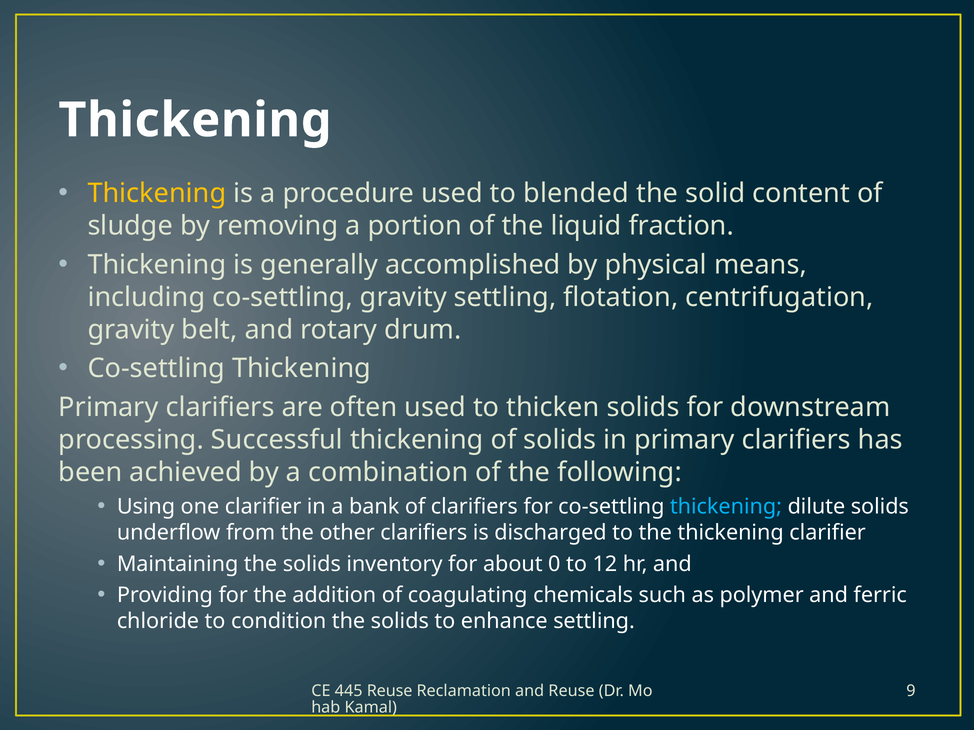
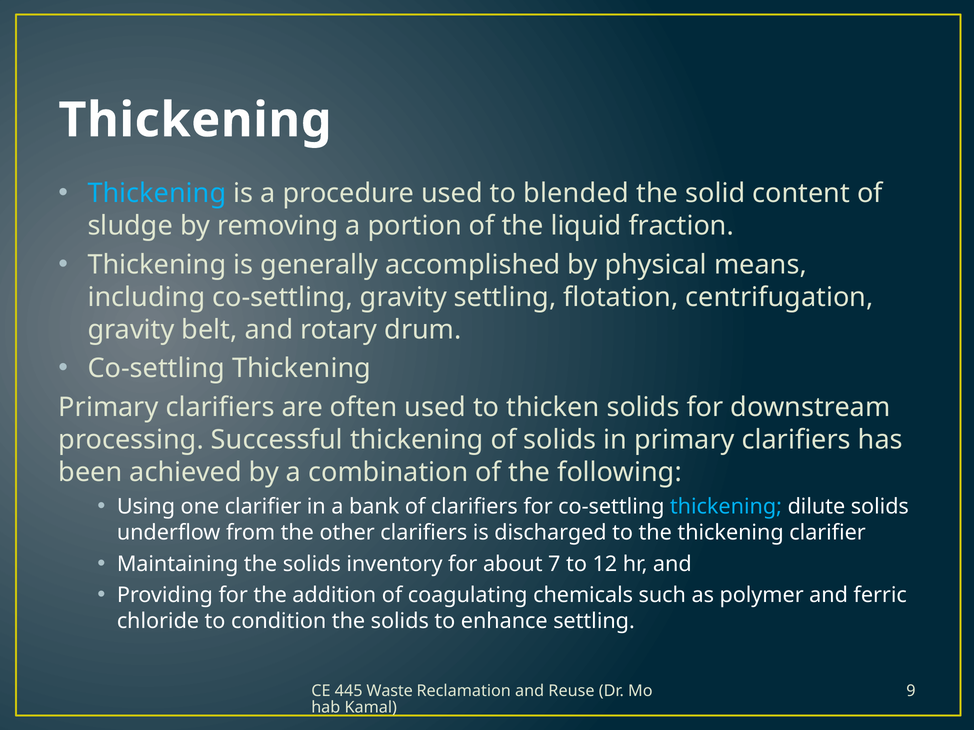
Thickening colour: yellow -> light blue (157, 193)
0: 0 -> 7 (554, 564)
445 Reuse: Reuse -> Waste (390, 692)
